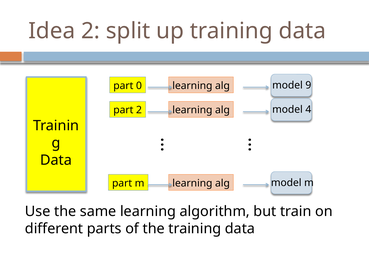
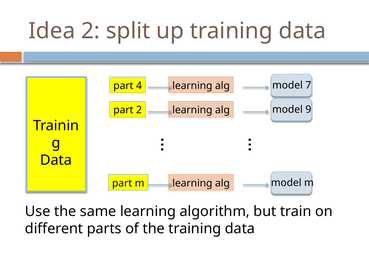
9: 9 -> 7 (308, 85)
0: 0 -> 4 (139, 86)
4: 4 -> 9 (308, 109)
